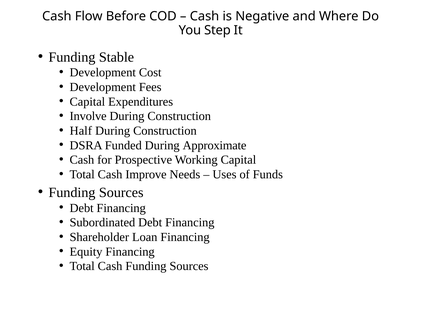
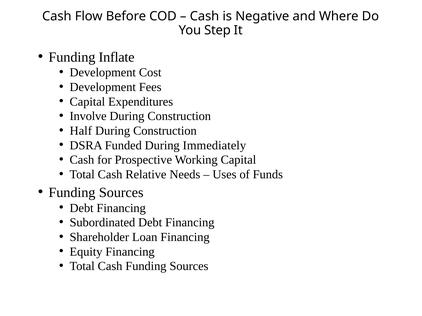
Stable: Stable -> Inflate (117, 57)
Approximate: Approximate -> Immediately (214, 146)
Improve: Improve -> Relative (146, 175)
